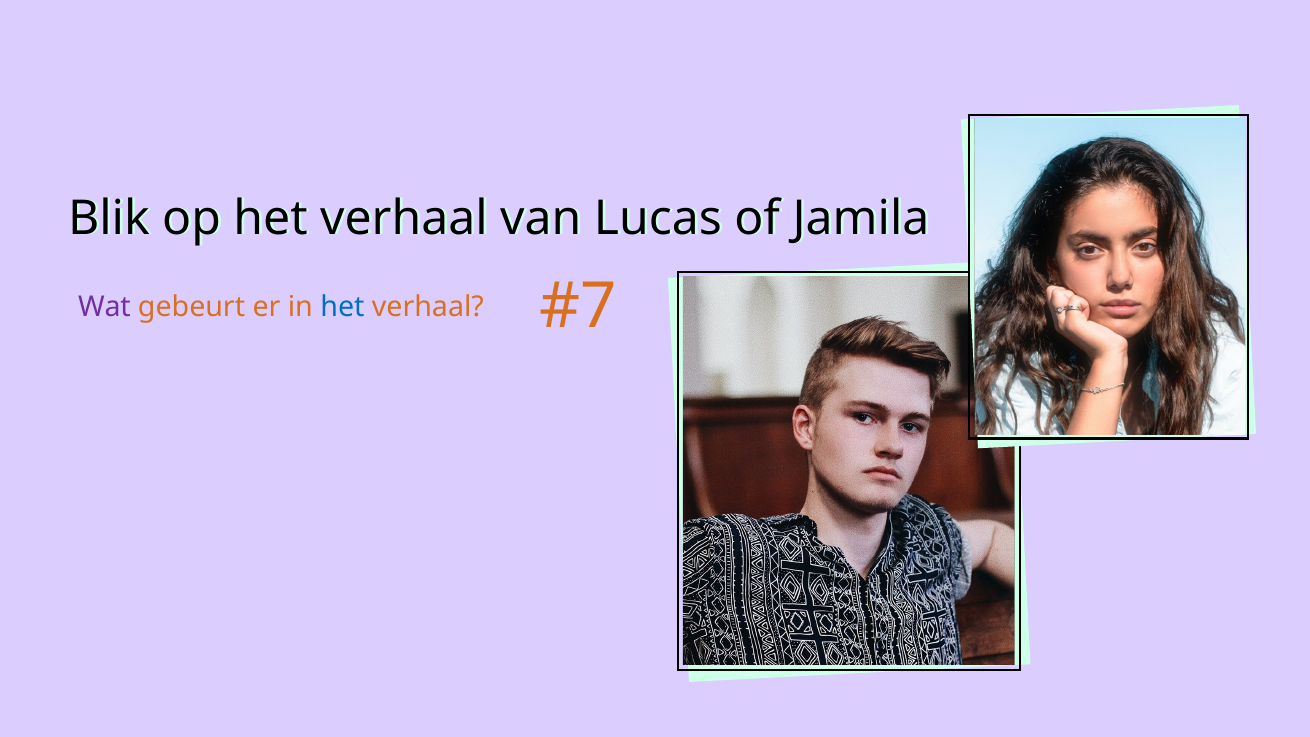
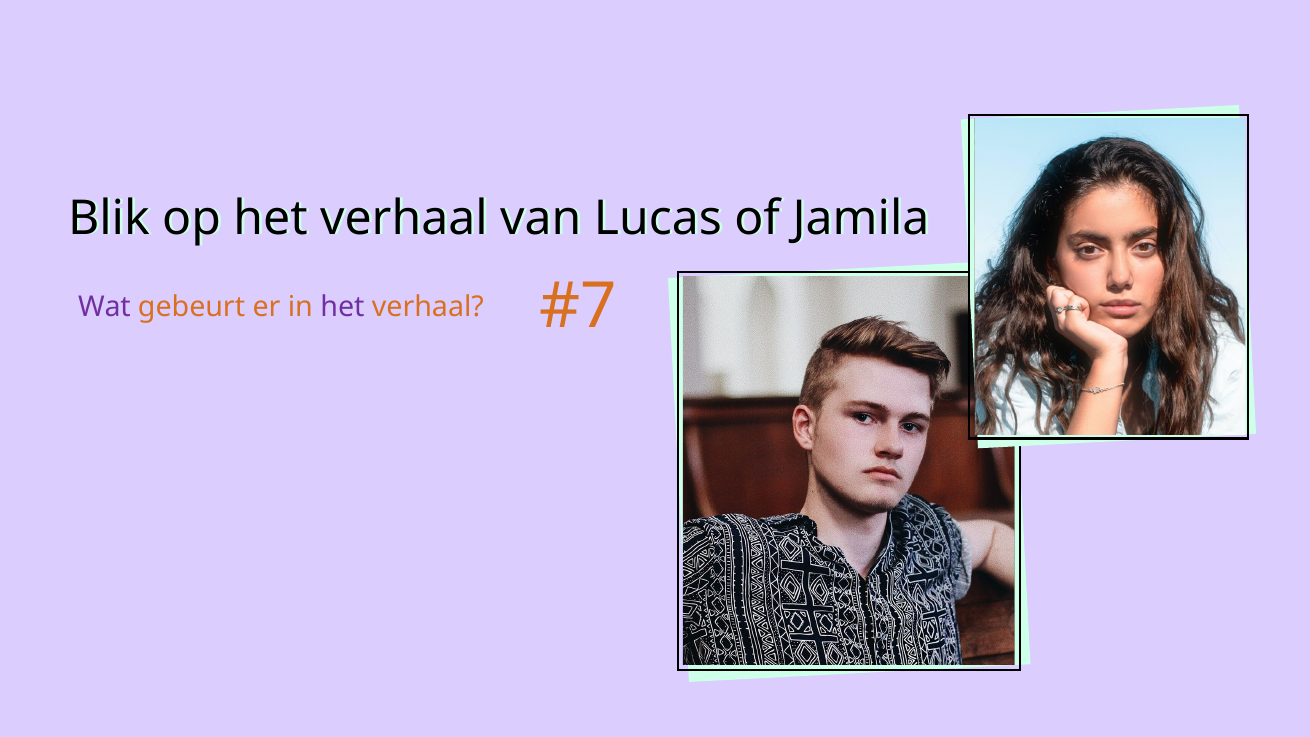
het colour: blue -> purple (342, 307)
